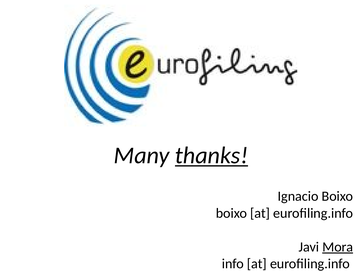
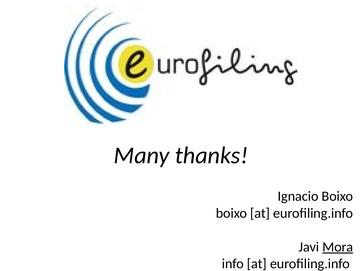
thanks underline: present -> none (211, 156)
